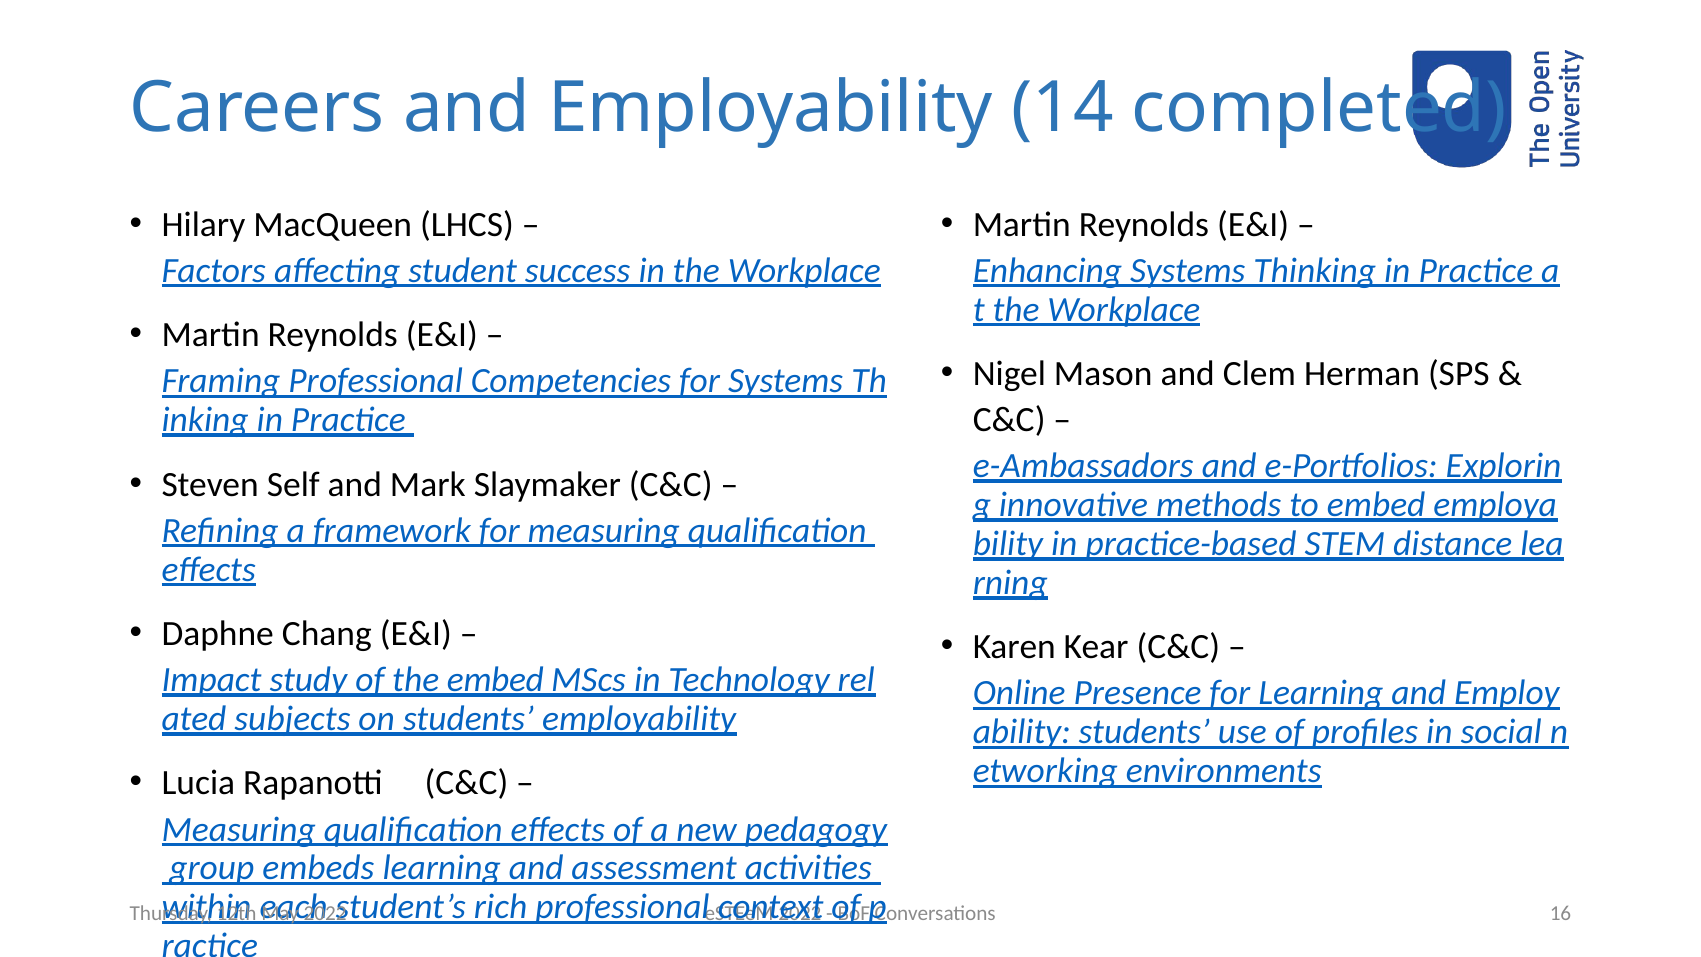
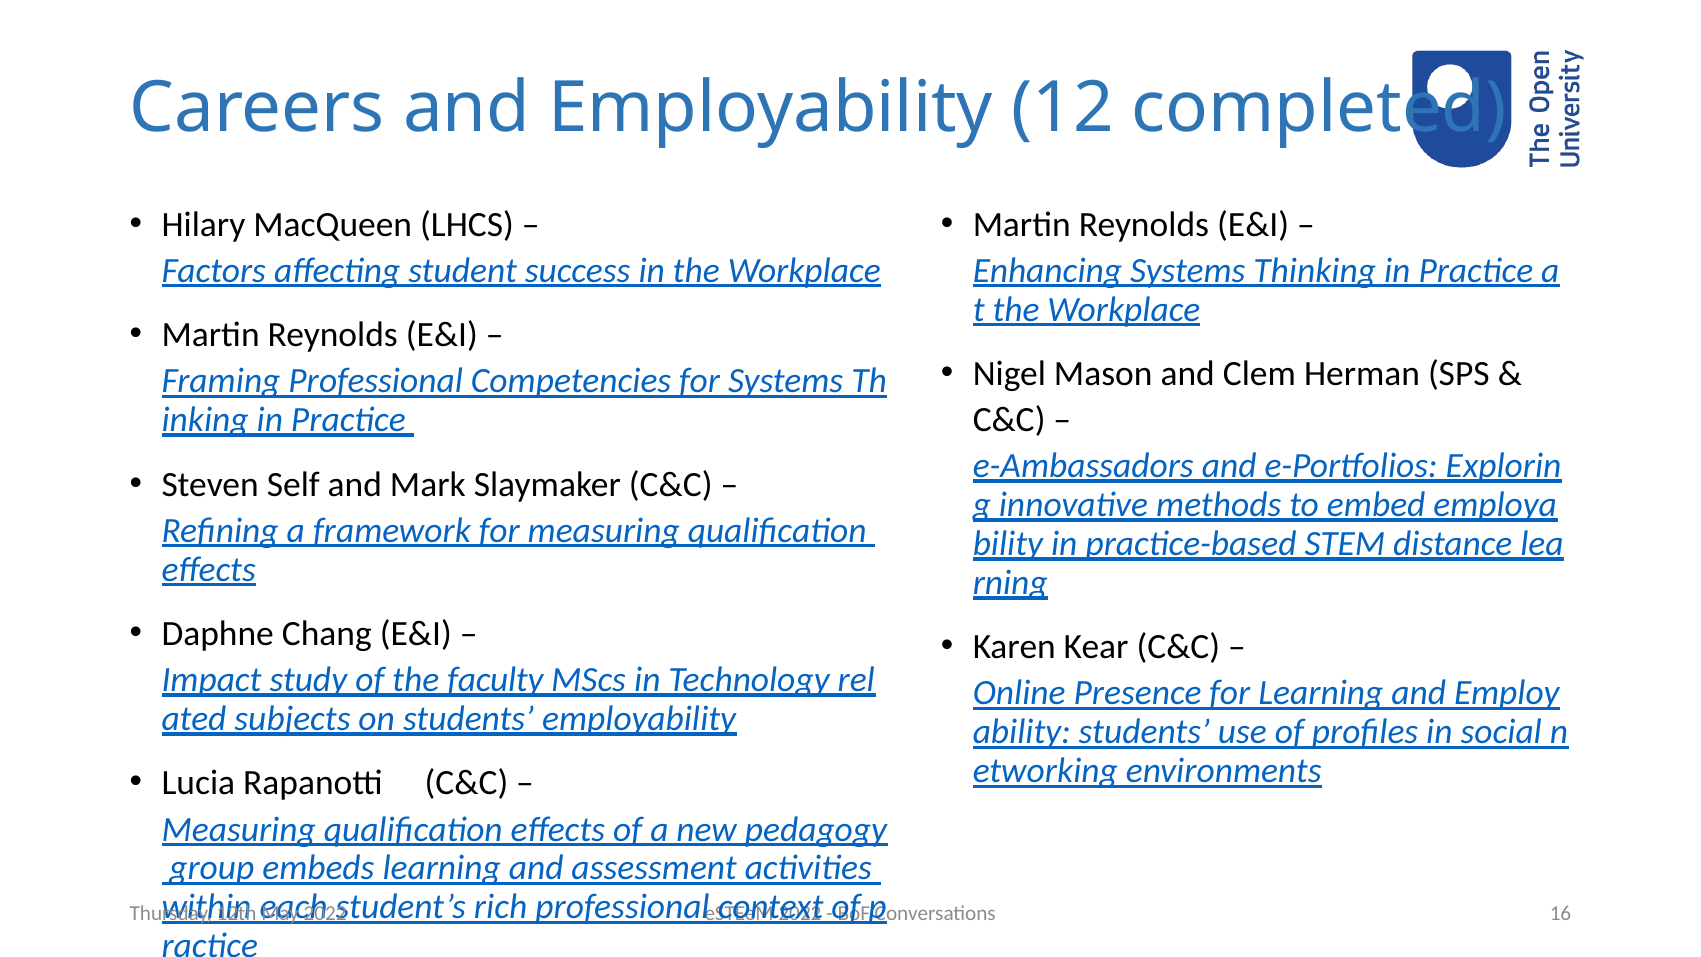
14: 14 -> 12 (1063, 108)
the embed: embed -> faculty (495, 680)
